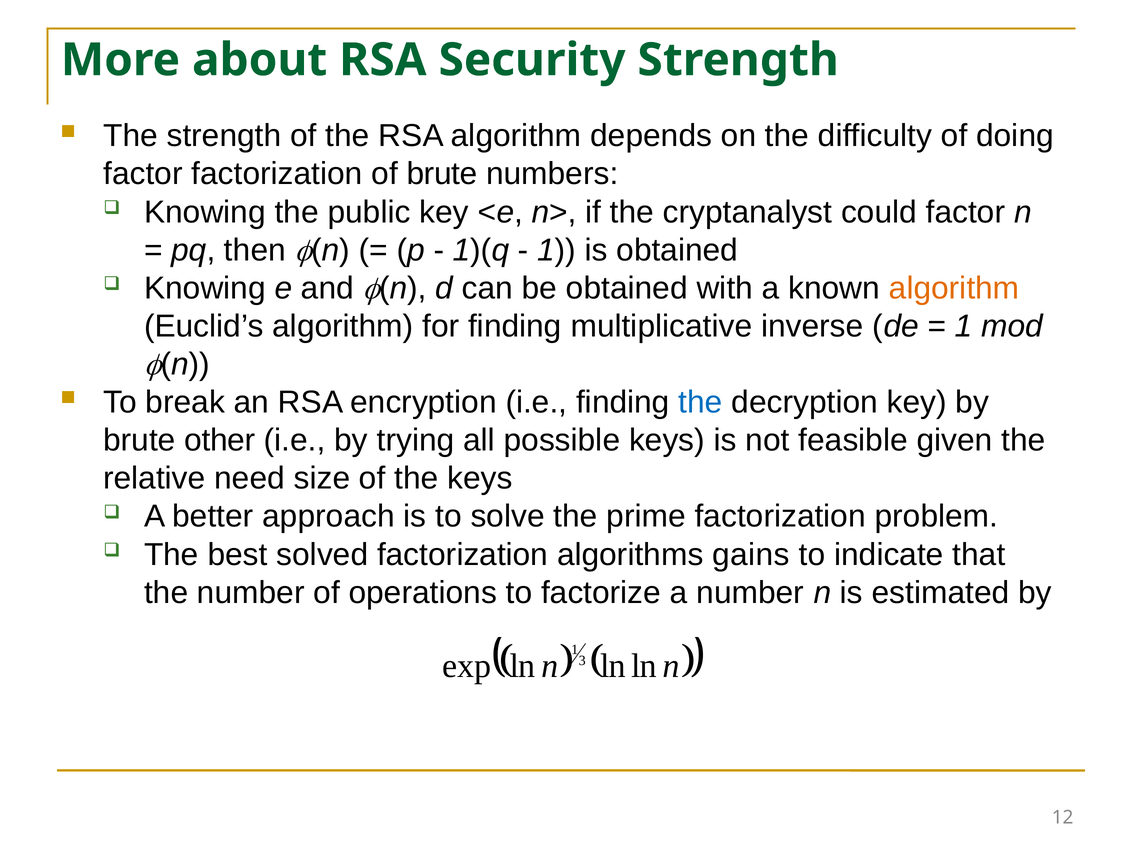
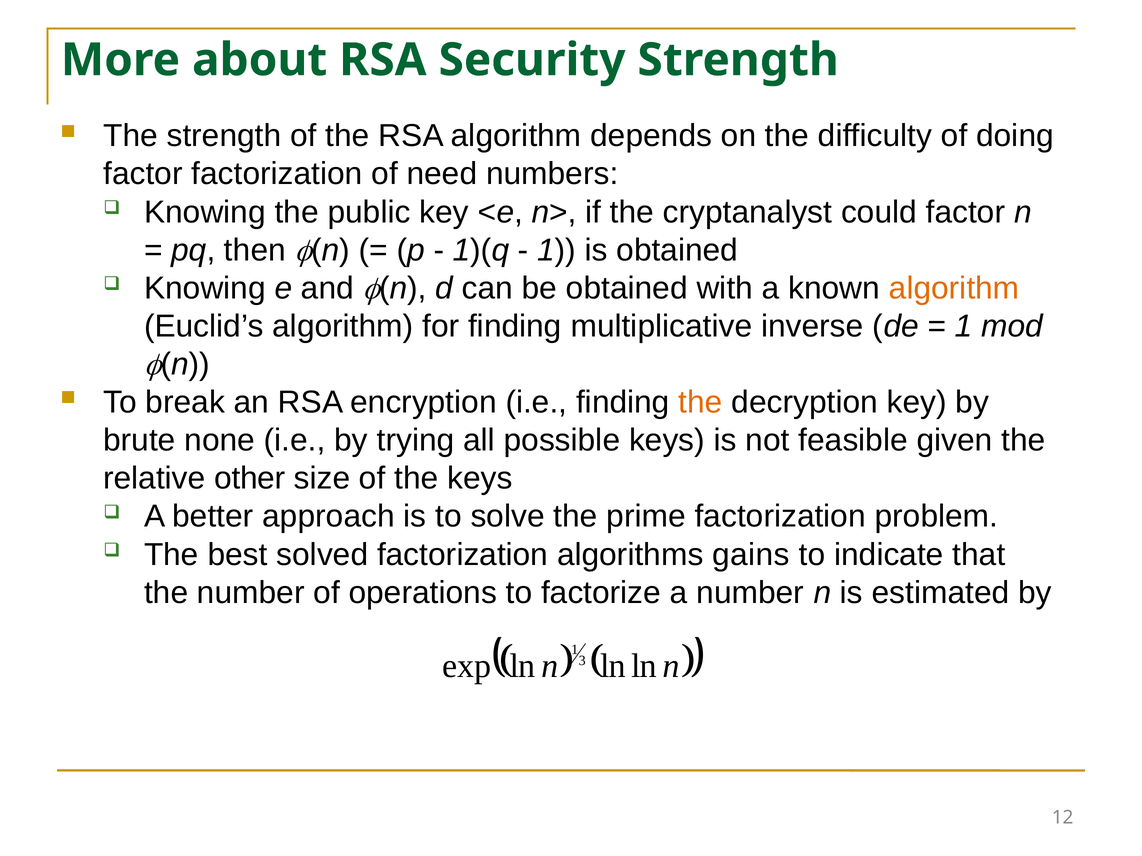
of brute: brute -> need (442, 174)
the colour: blue -> orange (701, 403)
other: other -> none (220, 441)
need: need -> other (250, 479)
